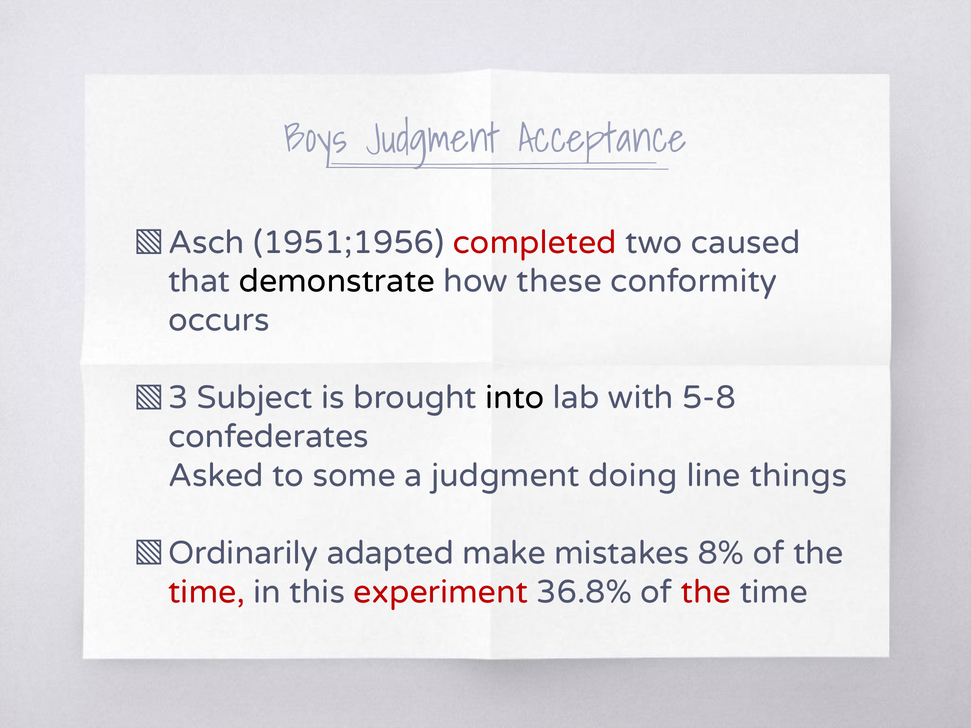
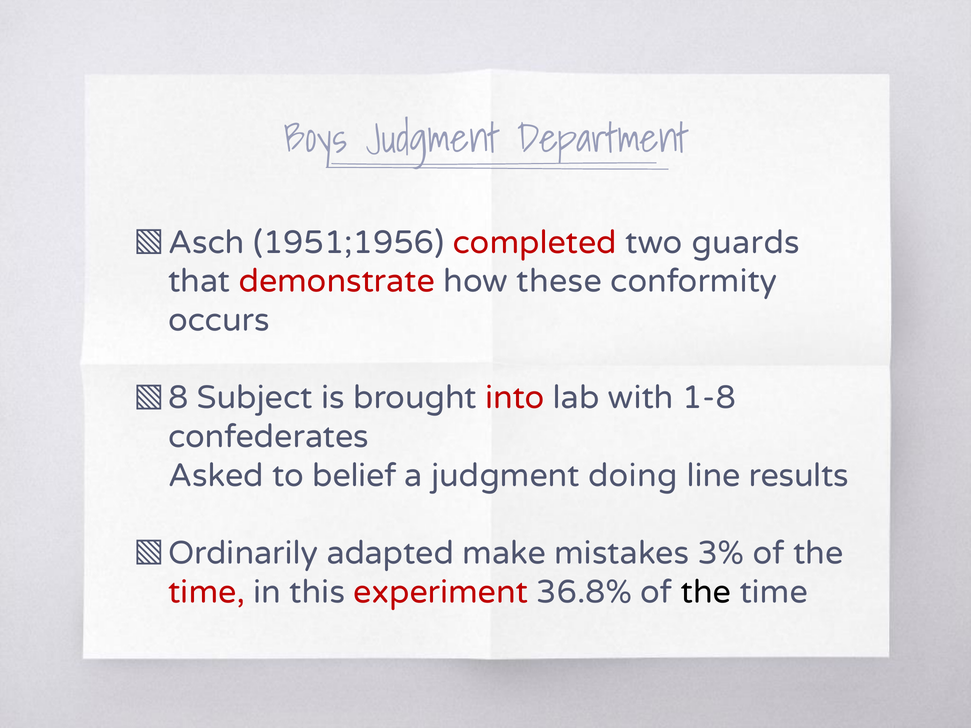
Acceptance: Acceptance -> Department (603, 139)
caused: caused -> guards (746, 243)
demonstrate colour: black -> red (337, 281)
3: 3 -> 8 (178, 398)
into colour: black -> red (515, 398)
5-8: 5-8 -> 1-8 (709, 398)
some: some -> belief (354, 476)
things: things -> results (799, 476)
8%: 8% -> 3% (721, 553)
the colour: red -> black (706, 592)
